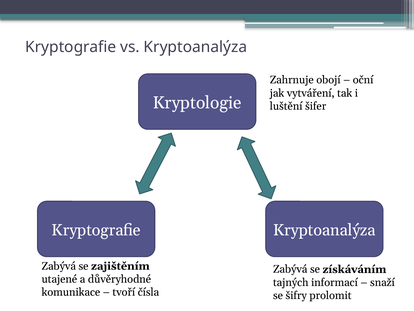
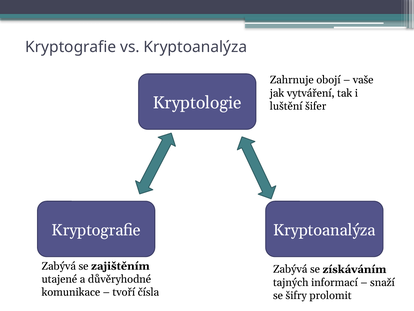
oční: oční -> vaše (363, 80)
